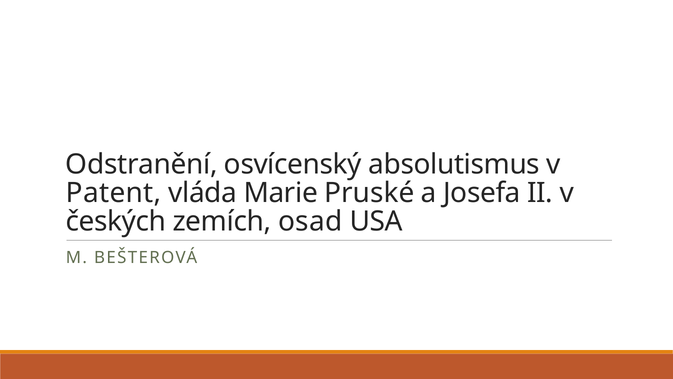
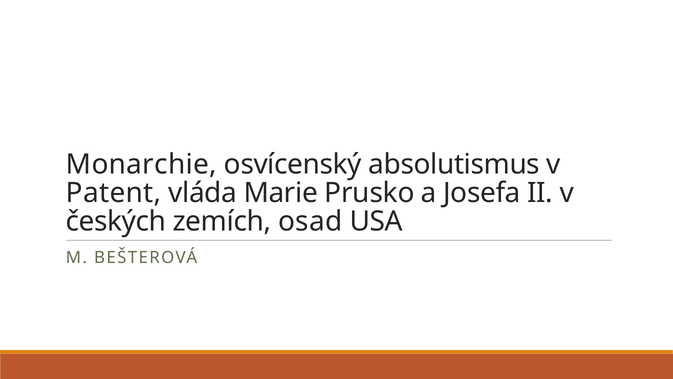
Odstranění: Odstranění -> Monarchie (141, 164)
Pruské: Pruské -> Prusko (369, 193)
